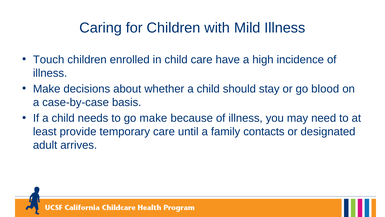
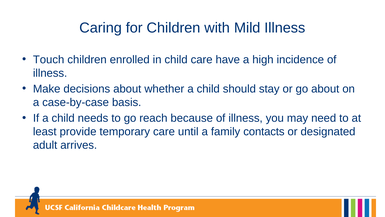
go blood: blood -> about (325, 89)
go make: make -> reach (153, 118)
